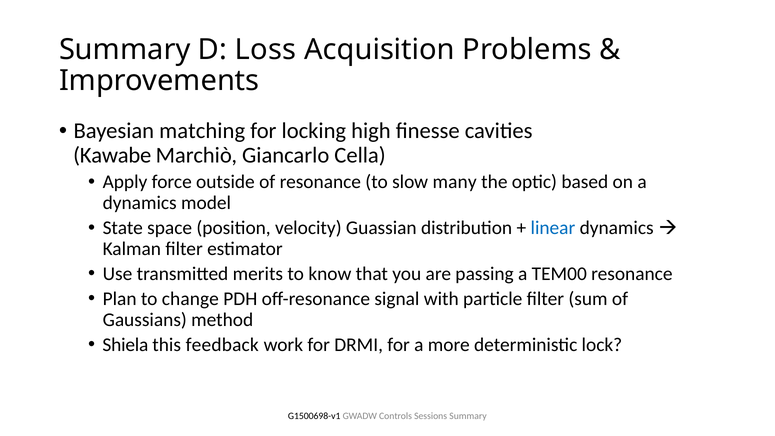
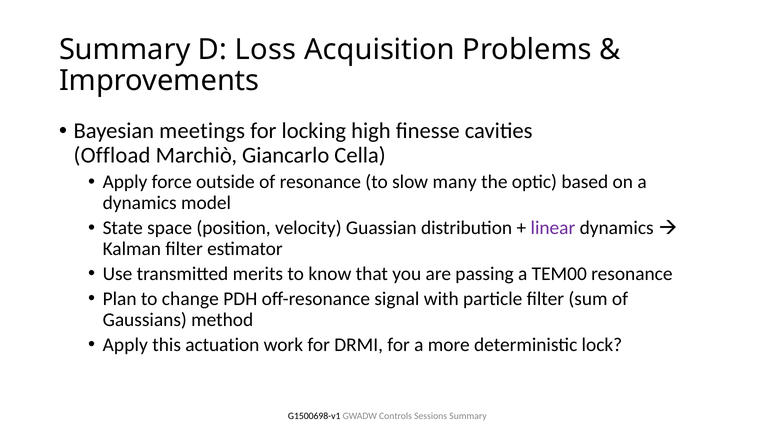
matching: matching -> meetings (202, 131)
Kawabe: Kawabe -> Offload (112, 155)
linear colour: blue -> purple (553, 228)
Shiela: Shiela -> Apply (125, 345)
feedback: feedback -> actuation (222, 345)
